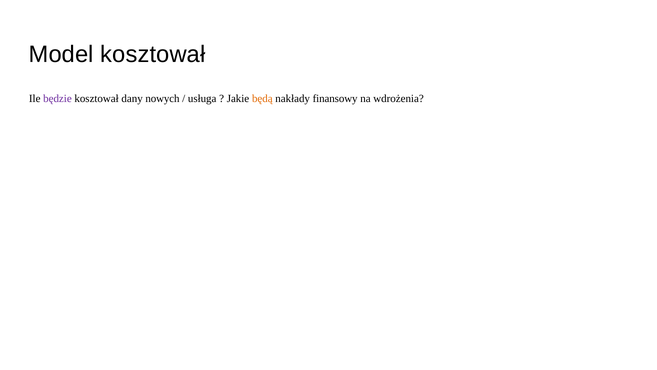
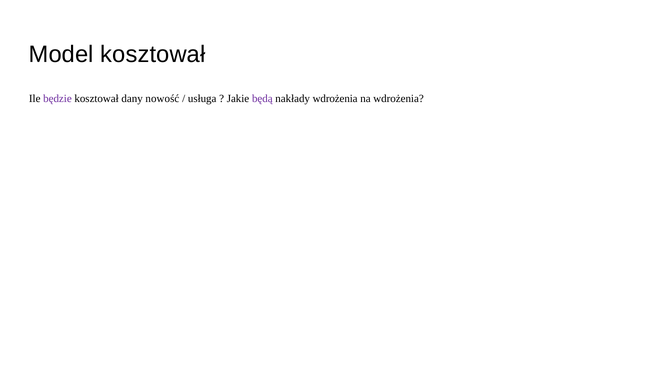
nowych: nowych -> nowość (162, 99)
będą colour: orange -> purple (262, 99)
nakłady finansowy: finansowy -> wdrożenia (335, 99)
